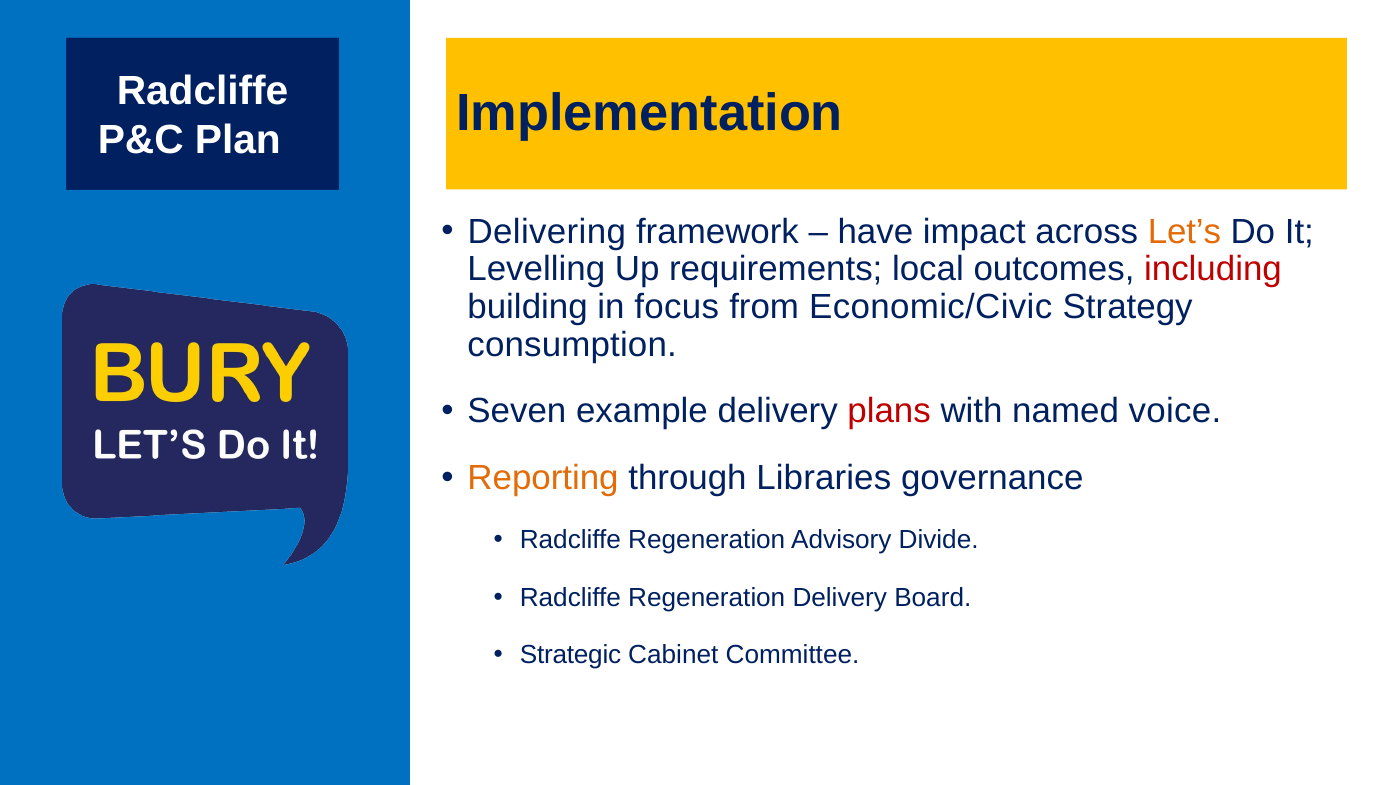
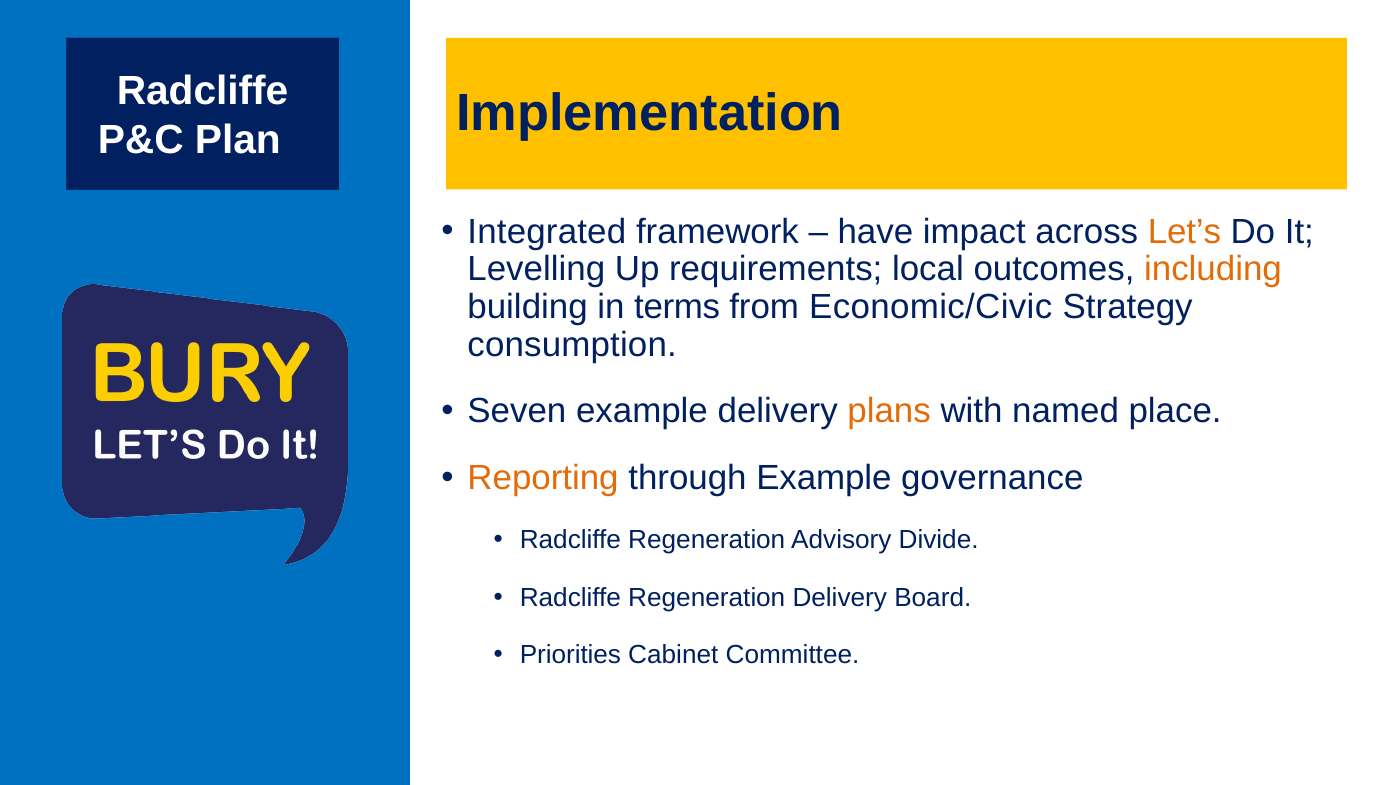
Delivering: Delivering -> Integrated (547, 232)
including colour: red -> orange (1213, 269)
focus: focus -> terms (677, 307)
plans colour: red -> orange (889, 412)
voice: voice -> place (1175, 412)
through Libraries: Libraries -> Example (824, 478)
Strategic: Strategic -> Priorities (570, 655)
